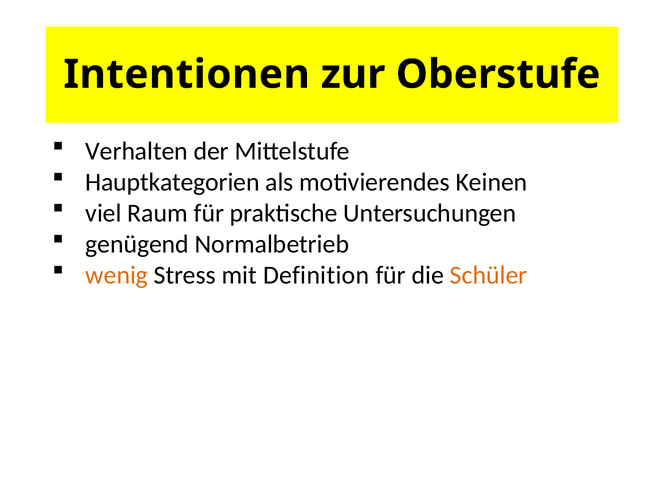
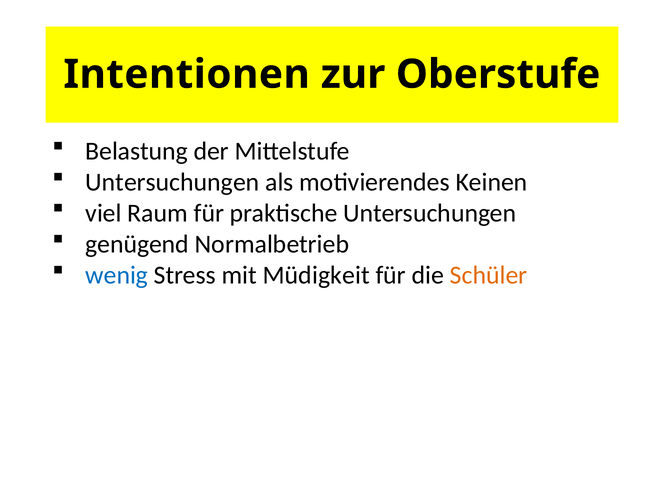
Verhalten: Verhalten -> Belastung (137, 151)
Hauptkategorien: Hauptkategorien -> Untersuchungen (172, 182)
wenig colour: orange -> blue (117, 275)
Definition: Definition -> Müdigkeit (316, 275)
